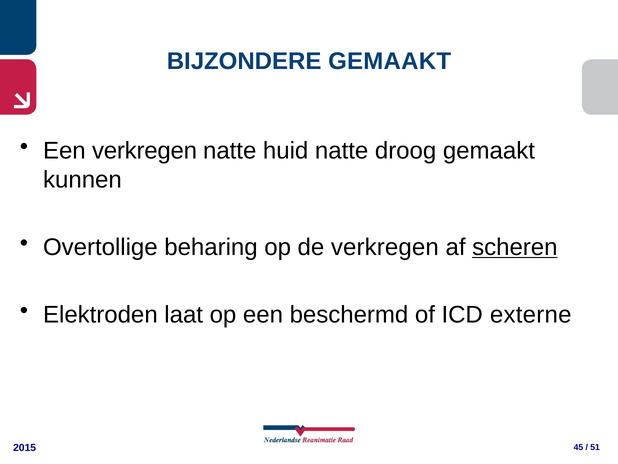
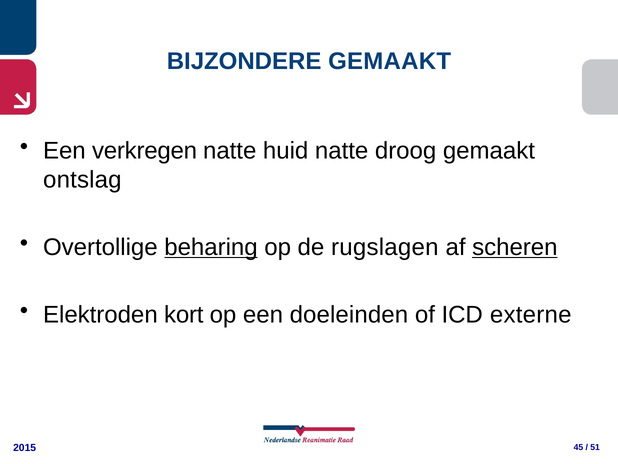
kunnen: kunnen -> ontslag (82, 180)
beharing underline: none -> present (211, 247)
de verkregen: verkregen -> rugslagen (385, 247)
laat: laat -> kort (184, 314)
beschermd: beschermd -> doeleinden (349, 314)
